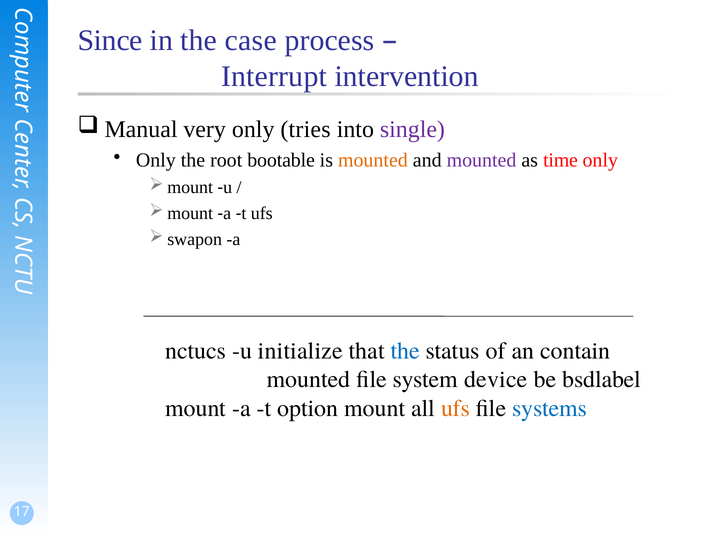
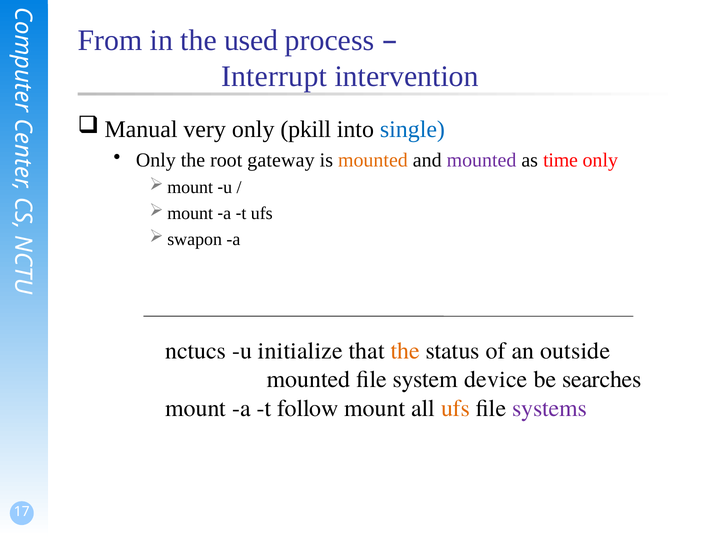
Since: Since -> From (110, 40)
case: case -> used (251, 40)
tries: tries -> pkill (306, 130)
single colour: purple -> blue (412, 130)
bootable: bootable -> gateway (281, 161)
the colour: blue -> orange (405, 351)
contain: contain -> outside (575, 351)
bsdlabel: bsdlabel -> searches (602, 380)
option: option -> follow (308, 409)
systems colour: blue -> purple (550, 409)
